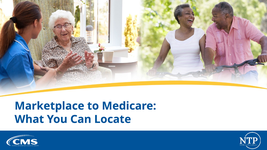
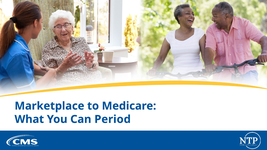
Locate: Locate -> Period (113, 119)
